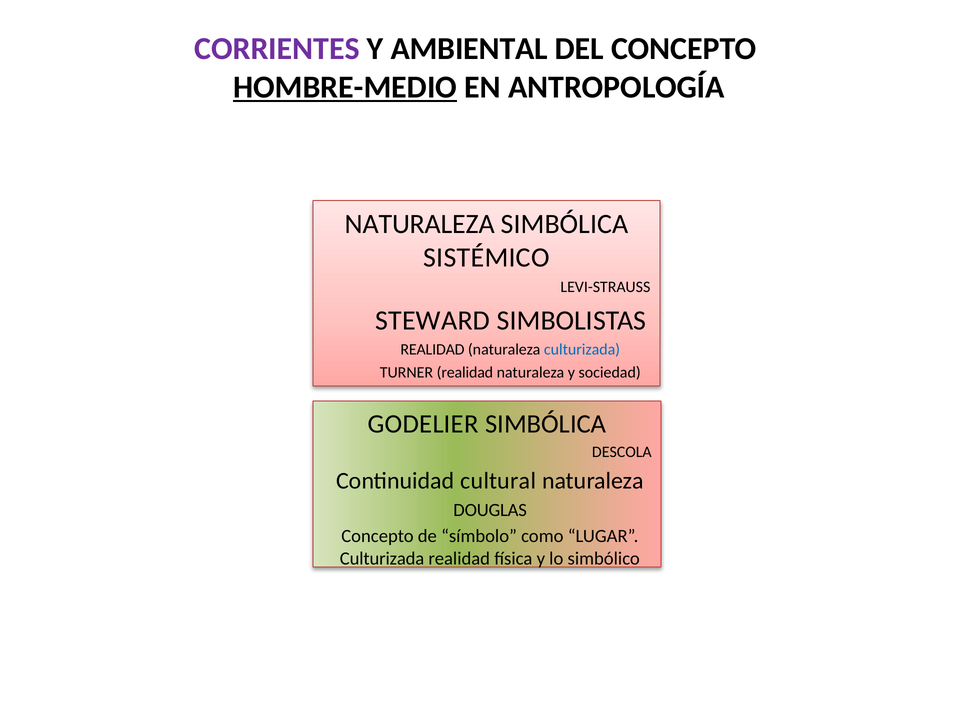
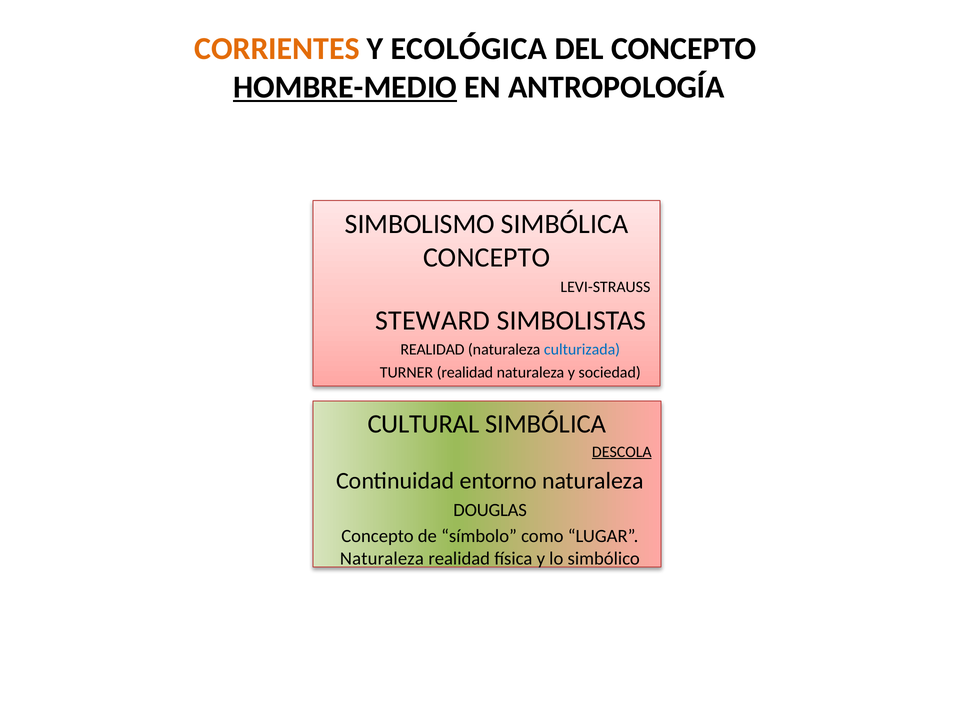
CORRIENTES colour: purple -> orange (277, 49)
AMBIENTAL: AMBIENTAL -> ECOLÓGICA (469, 49)
NATURALEZA: NATURALEZA -> SIMBOLISMO (420, 224)
SISTÉMICO: SISTÉMICO -> CONCEPTO (487, 258)
GODELIER: GODELIER -> CULTURAL (423, 424)
DESCOLA underline: none -> present (622, 452)
cultural: cultural -> entorno (498, 481)
Culturizada: Culturizada -> Naturaleza (382, 559)
